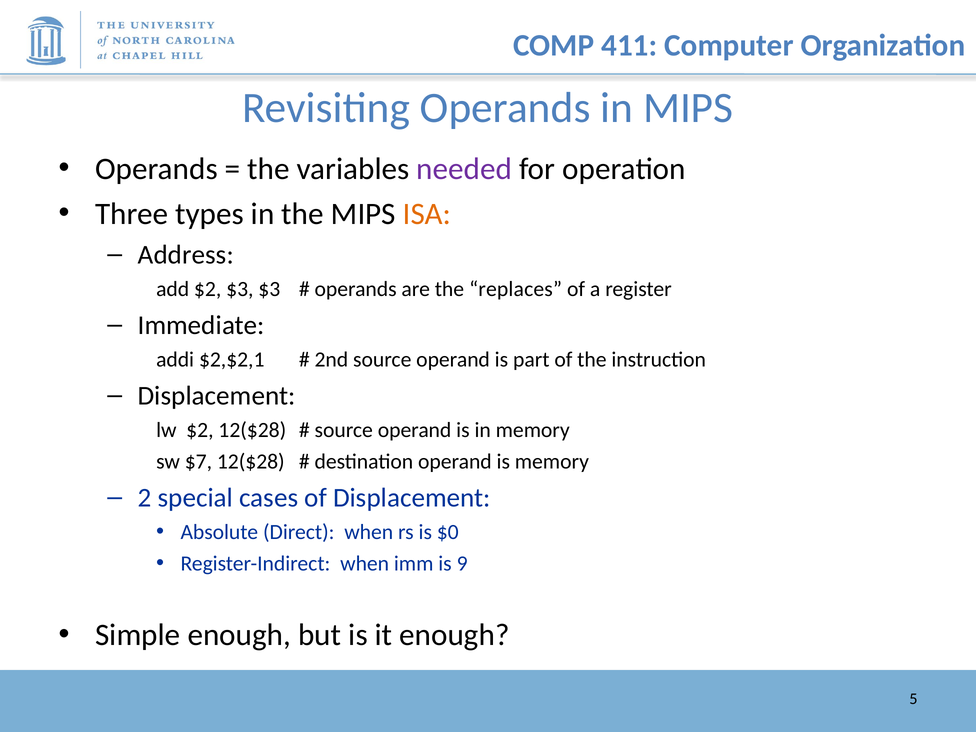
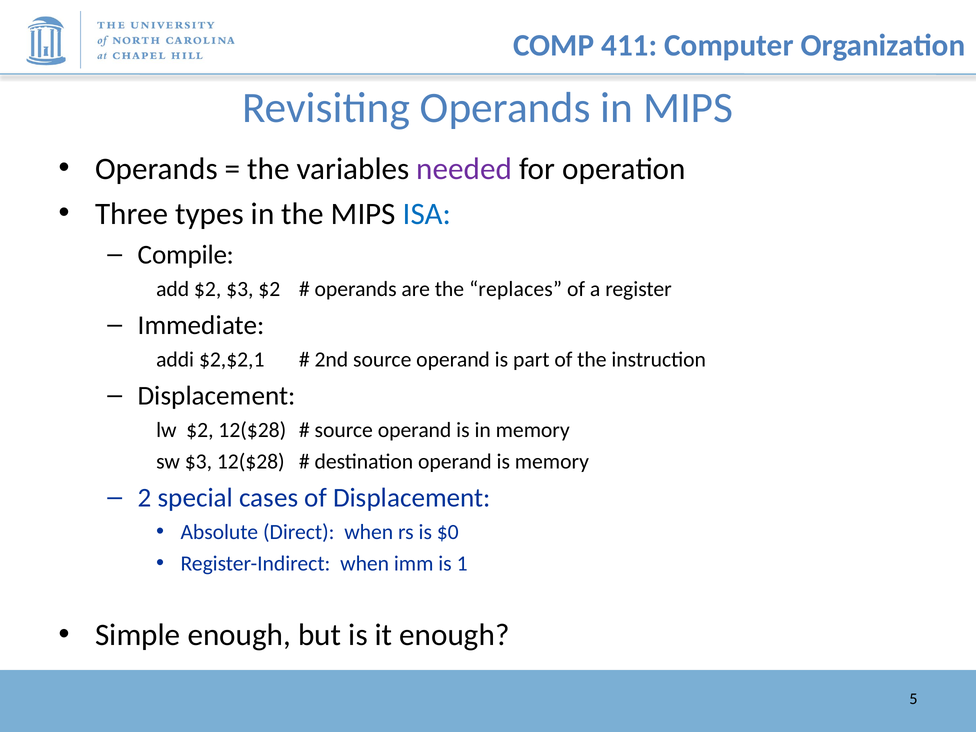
ISA colour: orange -> blue (427, 214)
Address: Address -> Compile (186, 255)
$3 $3: $3 -> $2 (269, 289)
sw $7: $7 -> $3 (198, 462)
9: 9 -> 1 (462, 564)
